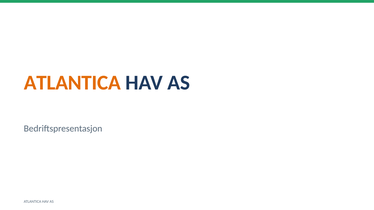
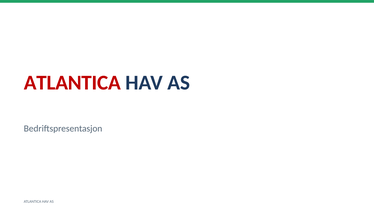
ATLANTICA colour: orange -> red (72, 83)
